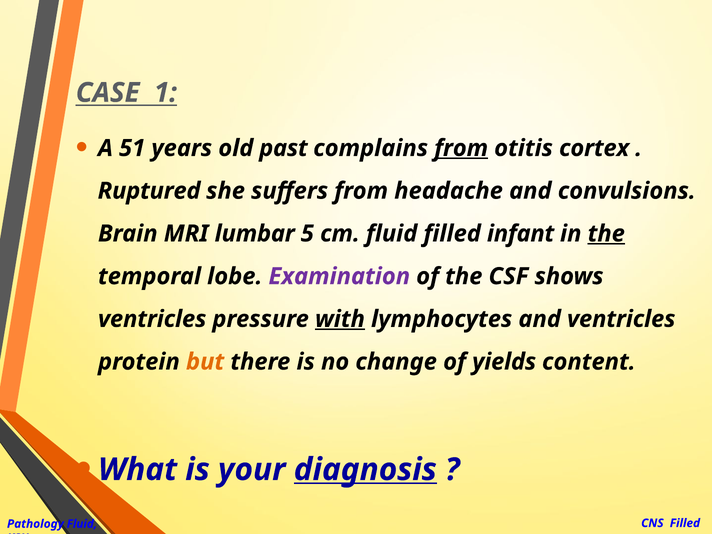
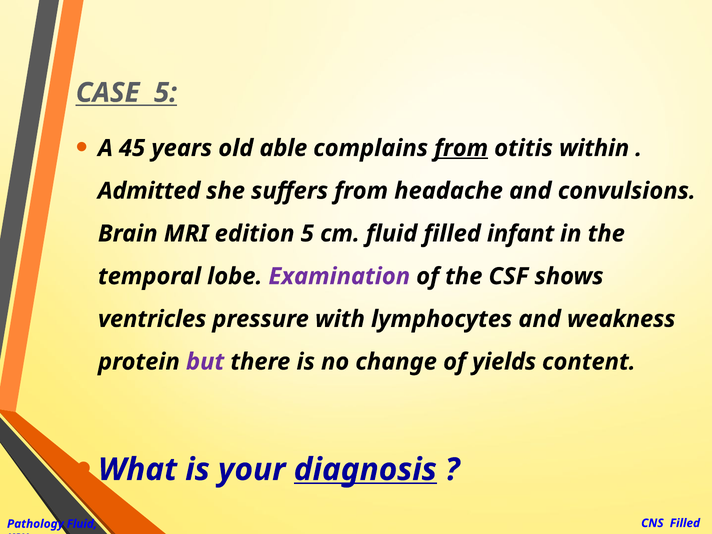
CASE 1: 1 -> 5 (166, 93)
51: 51 -> 45 (132, 148)
past: past -> able (283, 148)
cortex: cortex -> within (594, 148)
Ruptured: Ruptured -> Admitted (149, 191)
lumbar: lumbar -> edition (255, 234)
the underline: present -> none (606, 234)
with underline: present -> none (340, 319)
and ventricles: ventricles -> weakness (621, 319)
but colour: orange -> purple (205, 362)
